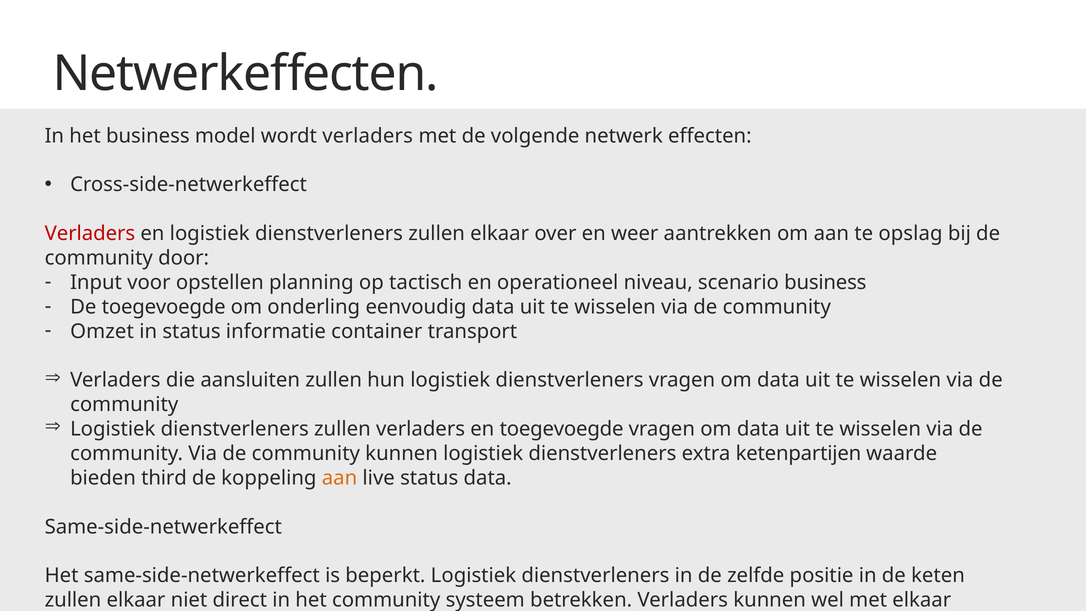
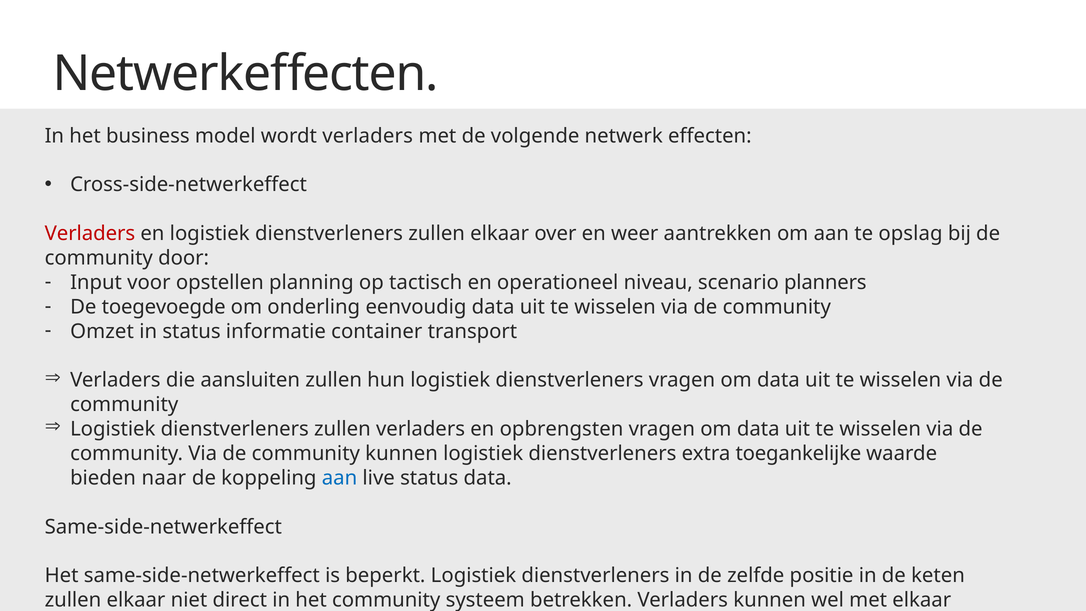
scenario business: business -> planners (825, 282)
en toegevoegde: toegevoegde -> opbrengsten (561, 429)
ketenpartijen: ketenpartijen -> toegankelijke (798, 453)
third: third -> naar (164, 478)
aan colour: orange -> blue (340, 478)
